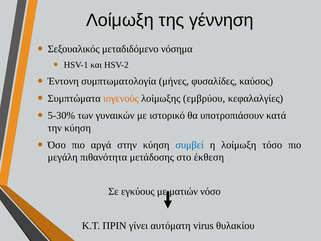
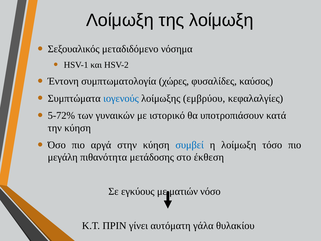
της γέννηση: γέννηση -> λοίμωξη (221, 20)
μήνες: μήνες -> χώρες (174, 81)
ιογενούς colour: orange -> blue (121, 98)
5-30%: 5-30% -> 5-72% (61, 115)
virus: virus -> γάλα (203, 226)
